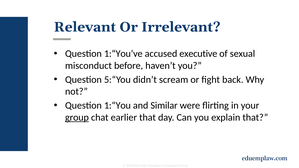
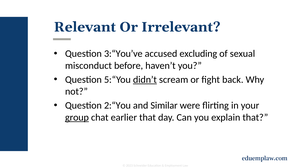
1:“You’ve: 1:“You’ve -> 3:“You’ve (123, 54)
executive: executive -> excluding (198, 54)
didn’t underline: none -> present (145, 80)
1:“You: 1:“You -> 2:“You (117, 106)
